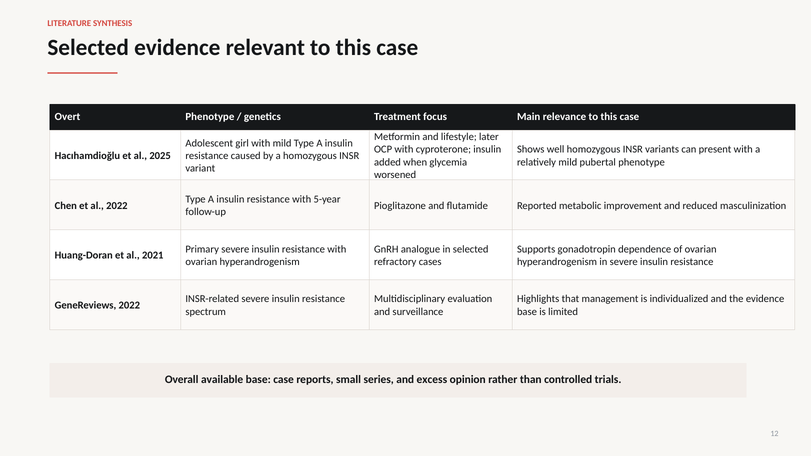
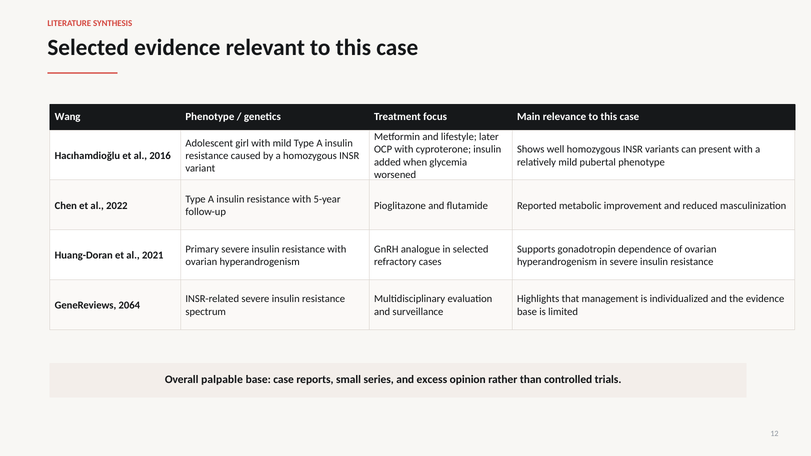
Overt: Overt -> Wang (68, 117)
2025: 2025 -> 2016 (160, 156)
GeneReviews 2022: 2022 -> 2064 (129, 305)
available: available -> palpable (222, 380)
